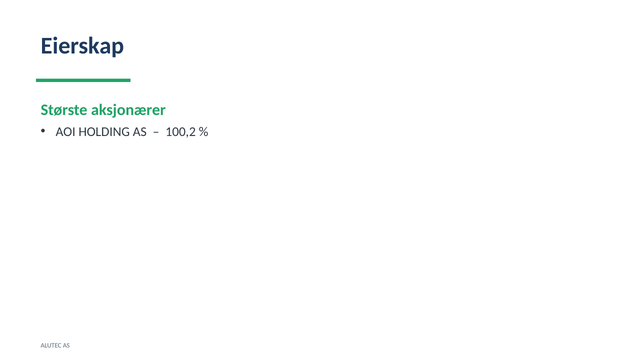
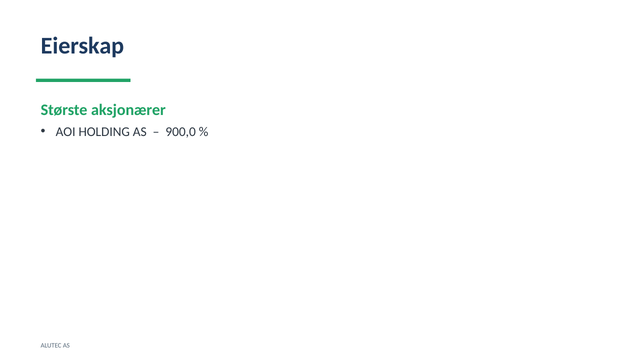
100,2: 100,2 -> 900,0 (181, 132)
